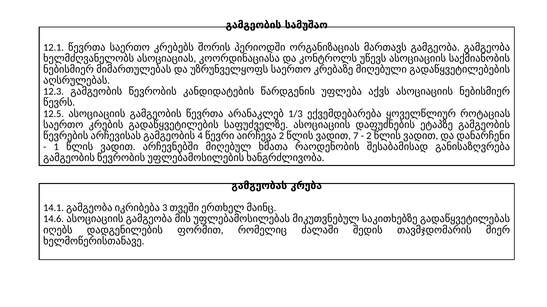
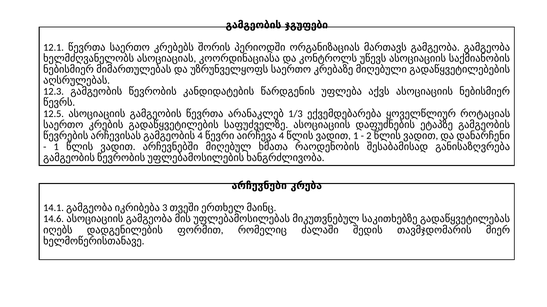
სამუშაო: სამუშაო -> ჯგუფები (306, 25)
4 2: 2 -> 4 (281, 136)
7: 7 -> 1 (356, 136)
გამგეობას: გამგეობას -> არჩევნები (259, 186)
